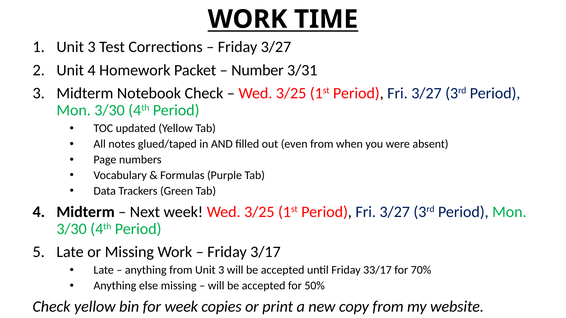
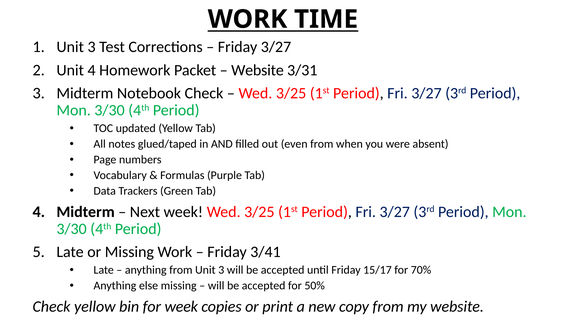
Number: Number -> Website (257, 70)
3/17: 3/17 -> 3/41 (265, 252)
33/17: 33/17 -> 15/17 (377, 270)
